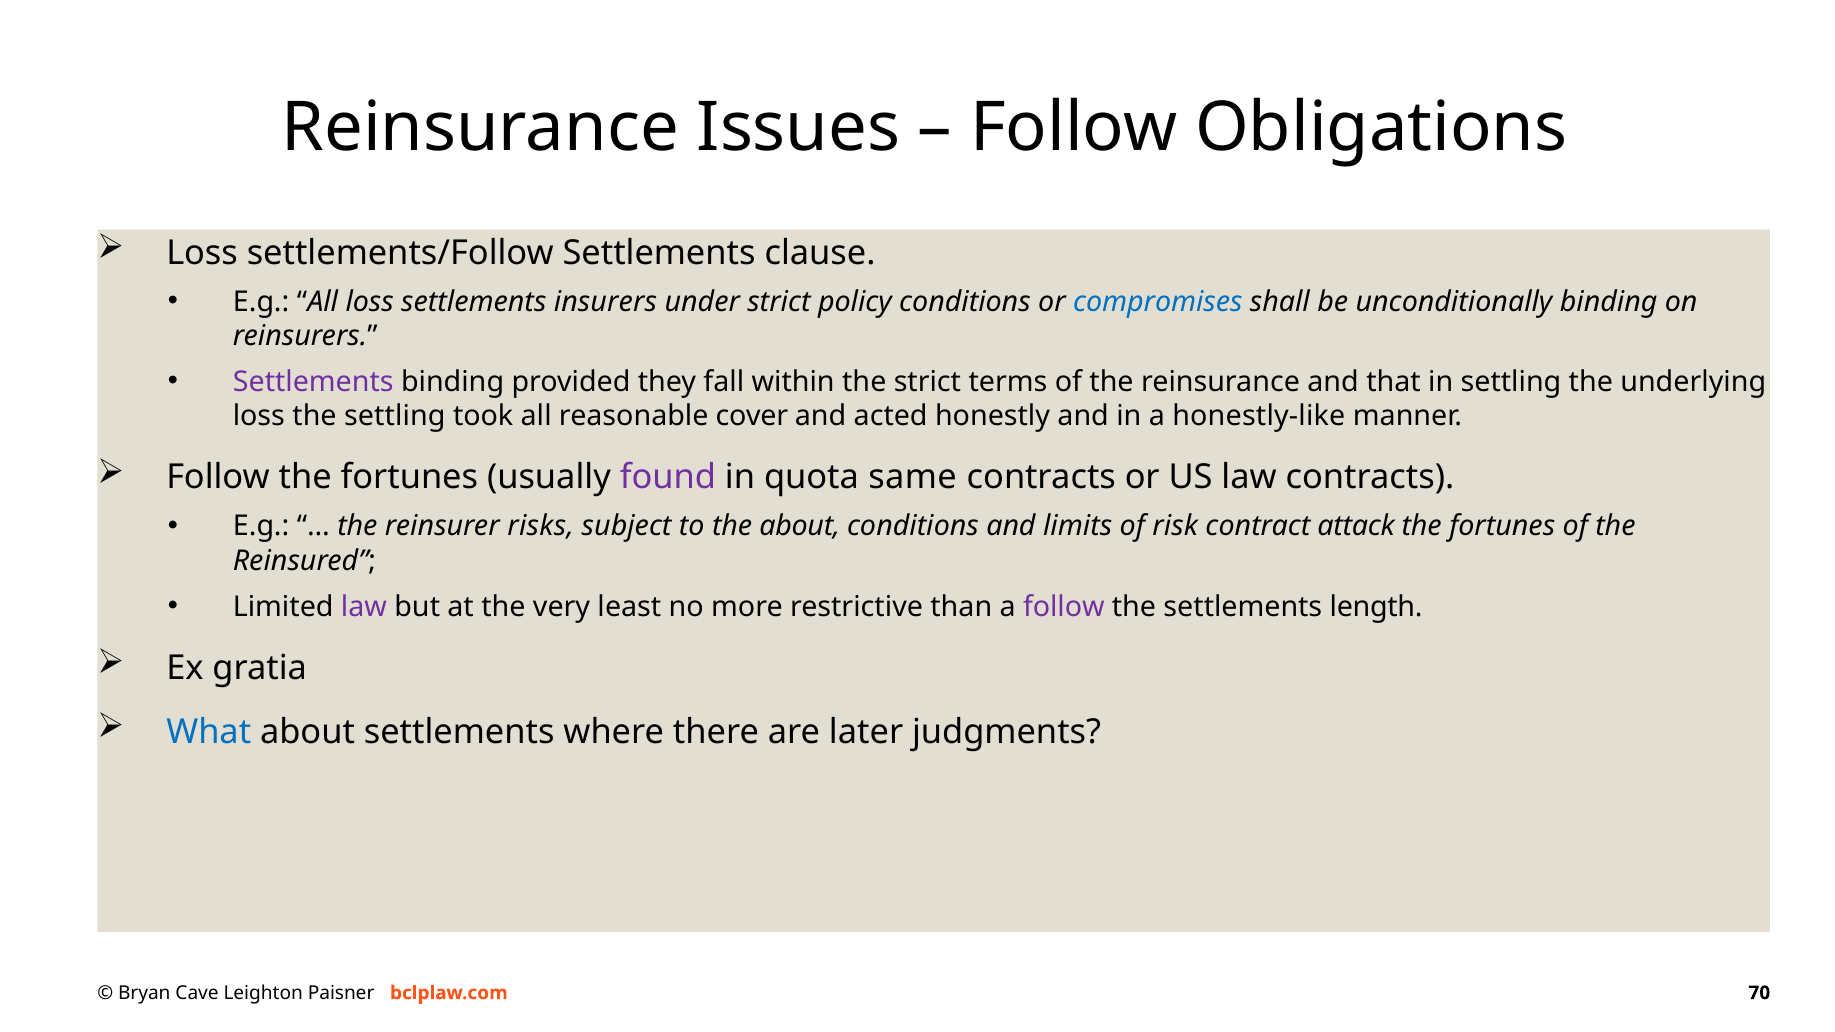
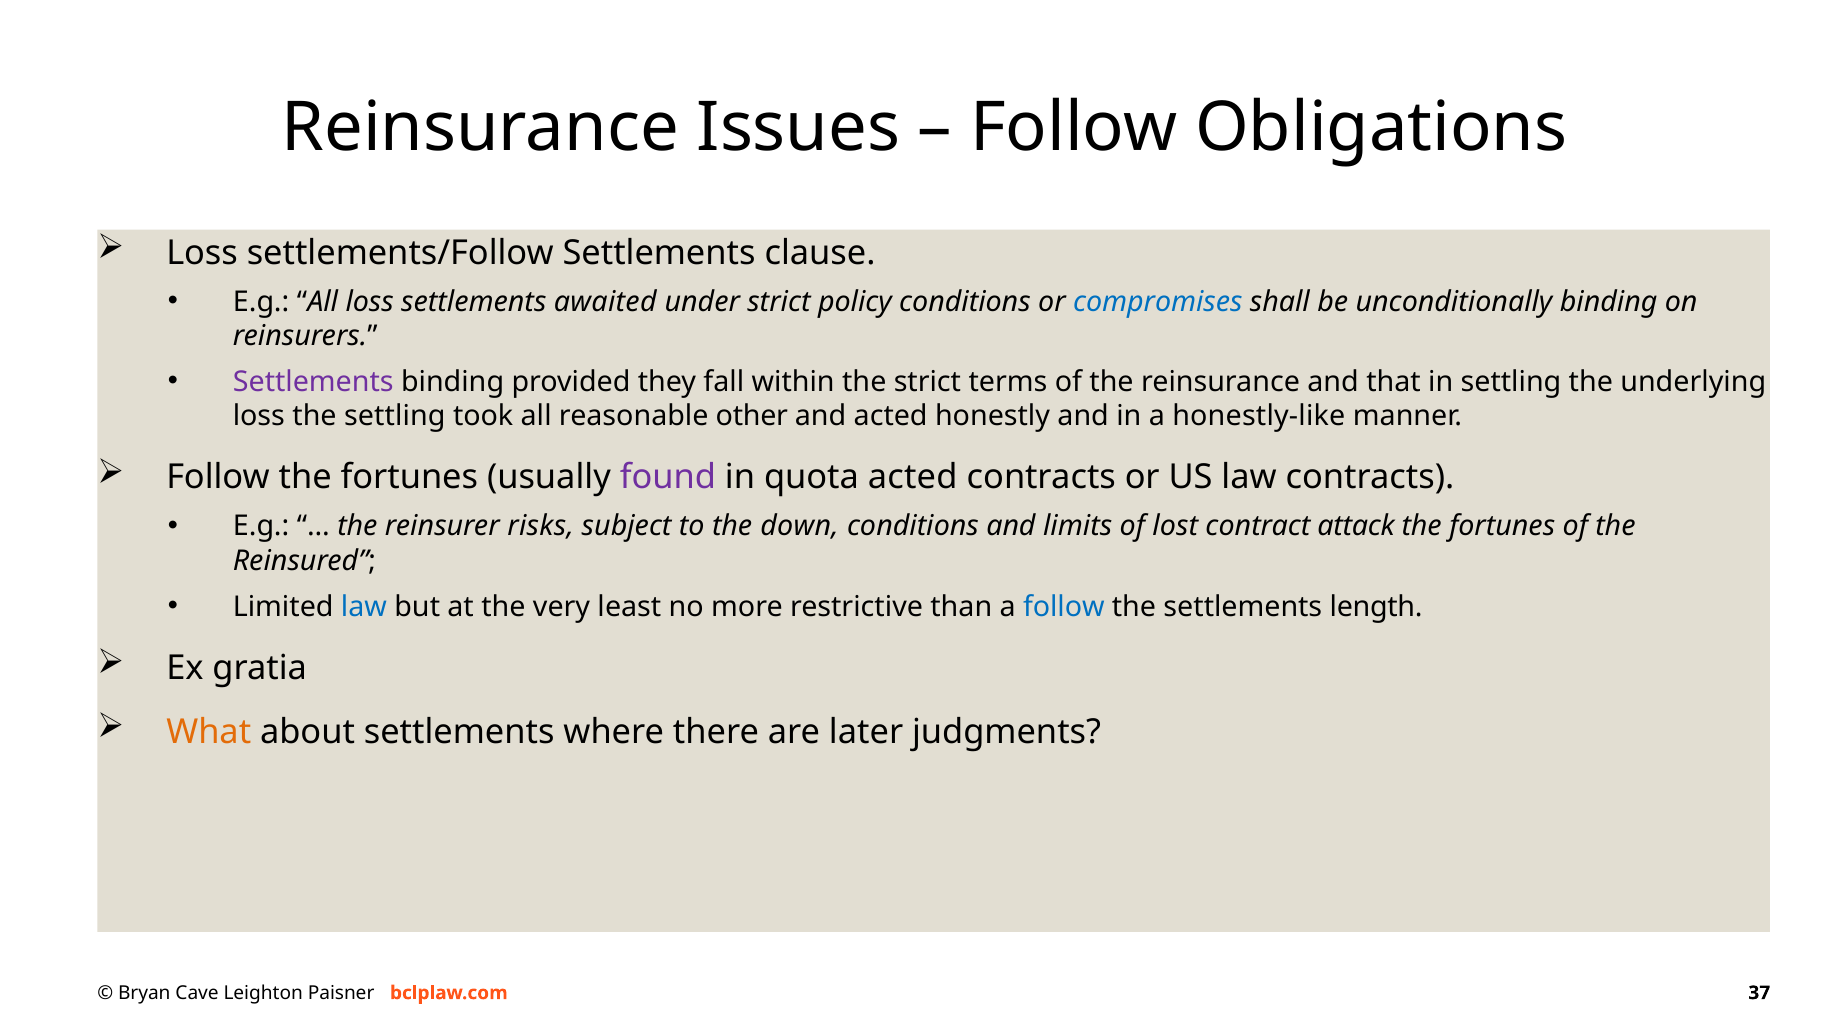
insurers: insurers -> awaited (605, 302)
cover: cover -> other (752, 416)
quota same: same -> acted (913, 478)
the about: about -> down (800, 527)
risk: risk -> lost (1175, 527)
law colour: purple -> blue (364, 607)
follow colour: purple -> blue (1064, 607)
What colour: blue -> orange (209, 732)
70: 70 -> 37 (1759, 993)
